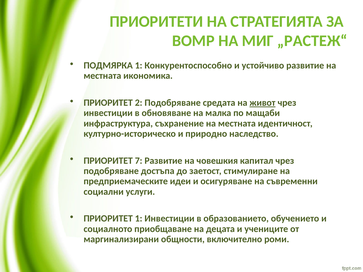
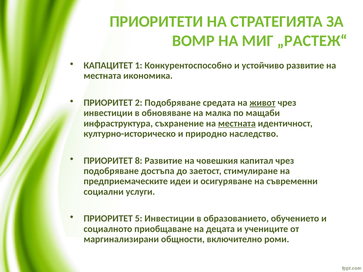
ПОДМЯРКА: ПОДМЯРКА -> КАПАЦИТЕТ (108, 66)
местната underline: none -> present (237, 124)
7: 7 -> 8 (139, 161)
ПРИОРИТЕТ 1: 1 -> 5 (139, 219)
